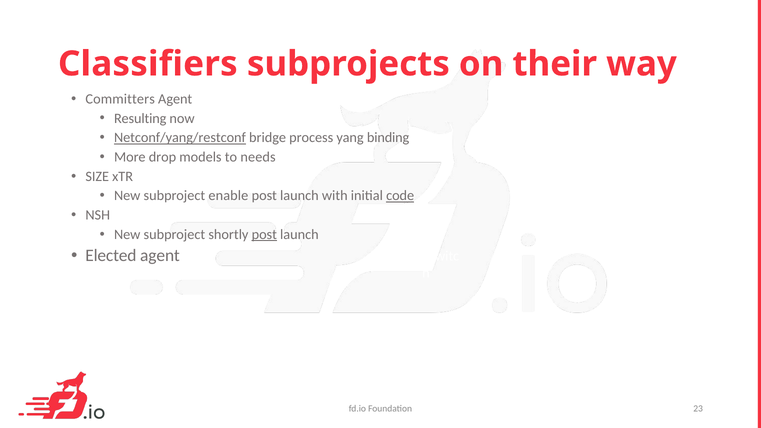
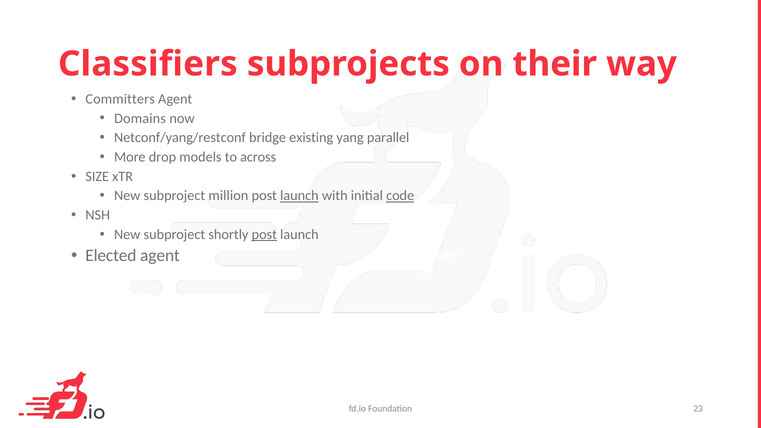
Resulting: Resulting -> Domains (140, 118)
Netconf/yang/restconf underline: present -> none (180, 138)
process: process -> existing (311, 138)
binding: binding -> parallel (388, 138)
needs: needs -> across (258, 157)
enable: enable -> million (228, 196)
launch underline: none -> present (299, 196)
